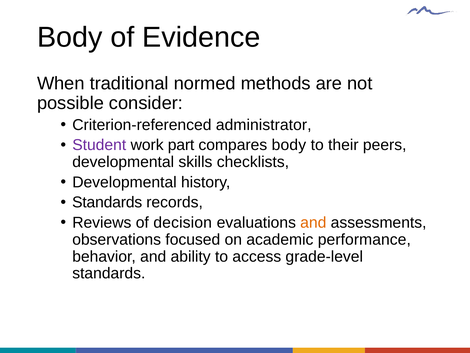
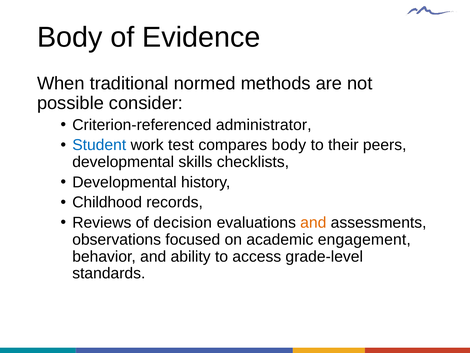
Student colour: purple -> blue (99, 145)
part: part -> test (181, 145)
Standards: Standards -> Childhood (107, 202)
performance: performance -> engagement (364, 239)
